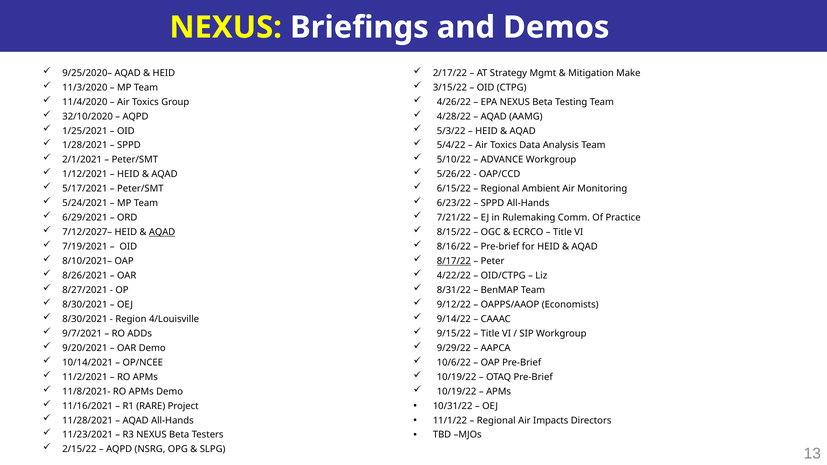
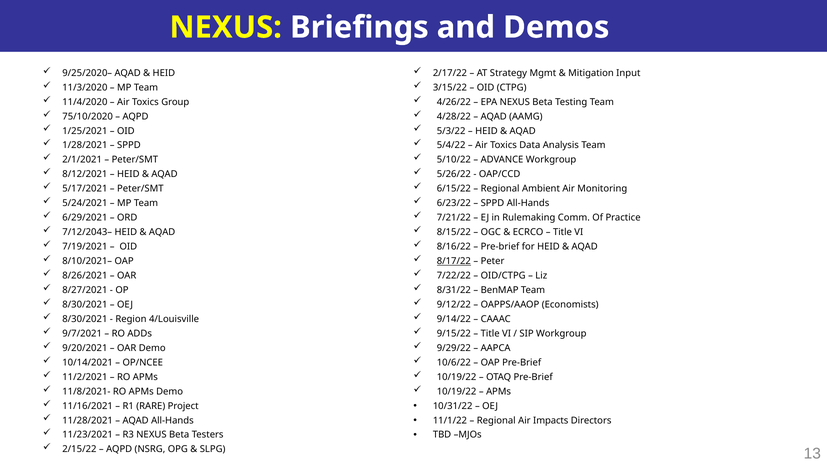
Make: Make -> Input (628, 73)
32/10/2020: 32/10/2020 -> 75/10/2020 (88, 116)
1/12/2021: 1/12/2021 -> 8/12/2021 (85, 174)
7/12/2027–: 7/12/2027– -> 7/12/2043– (87, 232)
AQAD underline: present -> none (162, 232)
4/22/22: 4/22/22 -> 7/22/22 (454, 276)
